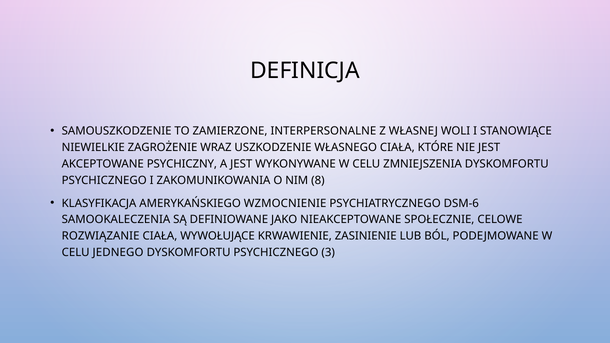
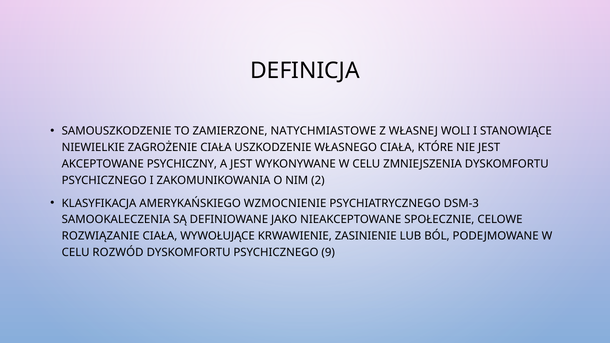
INTERPERSONALNE: INTERPERSONALNE -> NATYCHMIASTOWE (323, 131)
ZAGROŻENIE WRAZ: WRAZ -> CIAŁA (216, 148)
8: 8 -> 2 (318, 181)
DSM-6: DSM-6 -> DSM-3 (461, 203)
JEDNEGO: JEDNEGO -> ROZWÓD (118, 253)
3: 3 -> 9 (328, 253)
